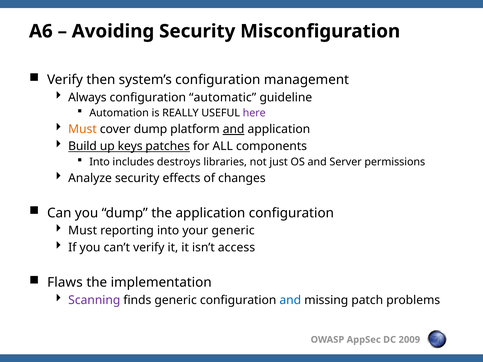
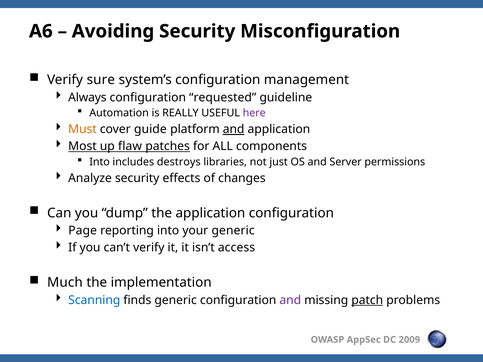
then: then -> sure (101, 80)
automatic: automatic -> requested (223, 97)
cover dump: dump -> guide (150, 129)
Build: Build -> Most (82, 146)
keys: keys -> flaw (130, 146)
Must: Must -> Page (83, 231)
Flaws: Flaws -> Much (65, 283)
Scanning colour: purple -> blue (94, 300)
and colour: blue -> purple (290, 300)
patch underline: none -> present (367, 300)
